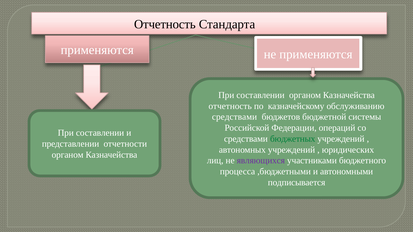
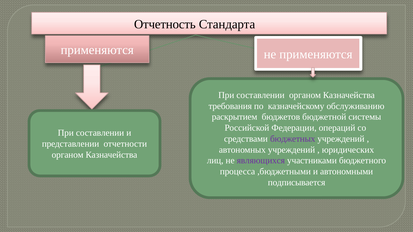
отчетность: отчетность -> требования (230, 106)
средствами: средствами -> раскрытием (235, 117)
бюджетных colour: green -> purple (293, 139)
